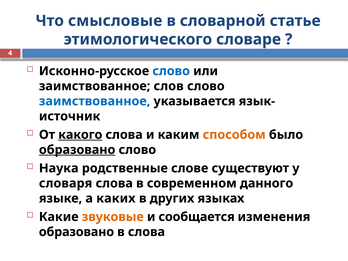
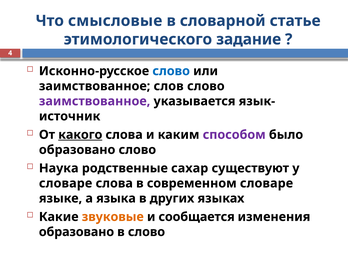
словаре: словаре -> задание (249, 39)
заимствованное colour: blue -> purple (95, 101)
способом colour: orange -> purple (234, 135)
образовано underline: present -> none (77, 150)
слове: слове -> сахар (190, 168)
словаря: словаря -> словаре (66, 183)
современном данного: данного -> словаре (267, 183)
каких: каких -> языка (116, 198)
в слова: слова -> слово (146, 232)
